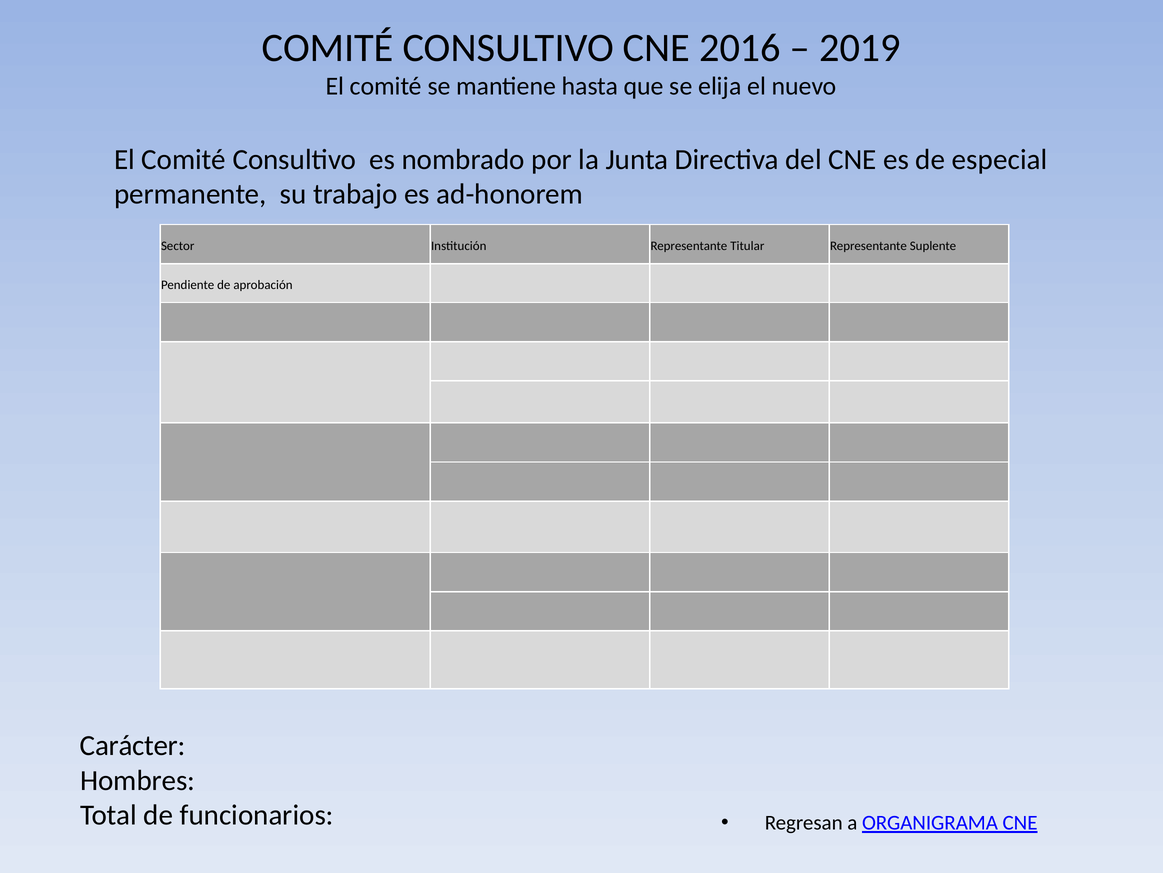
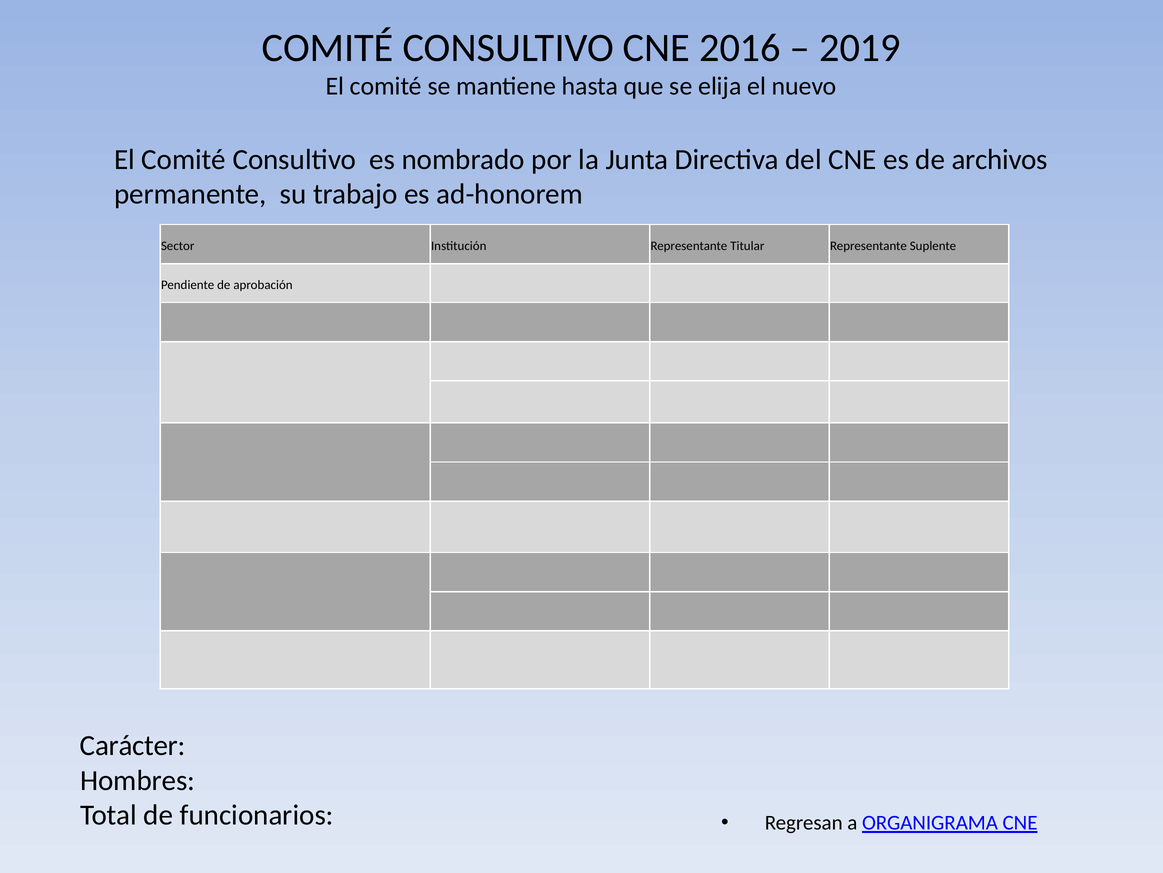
especial: especial -> archivos (1000, 159)
